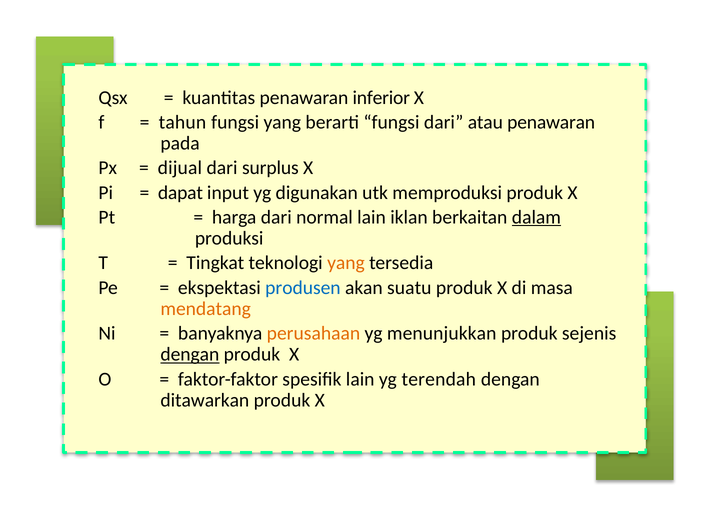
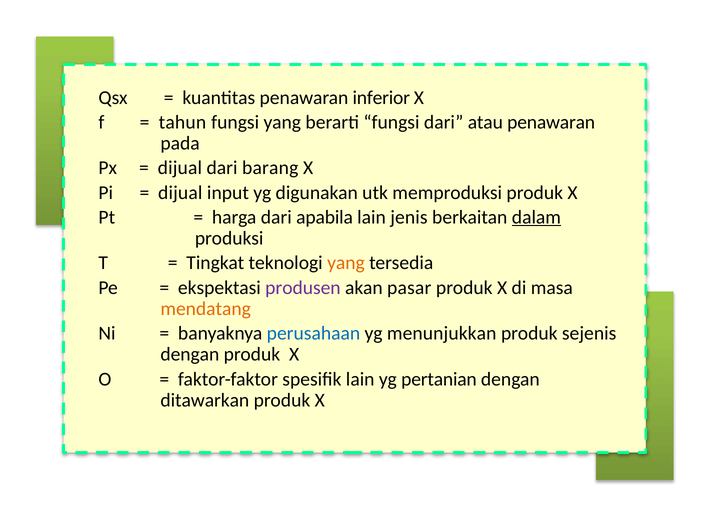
surplus: surplus -> barang (270, 168)
dapat: dapat -> dijual (180, 193)
normal: normal -> apabila (325, 217)
iklan: iklan -> jenis (409, 217)
produsen colour: blue -> purple (303, 288)
suatu: suatu -> pasar (409, 288)
perusahaan colour: orange -> blue (313, 333)
dengan underline: present -> none (190, 354)
terendah: terendah -> pertanian (439, 379)
